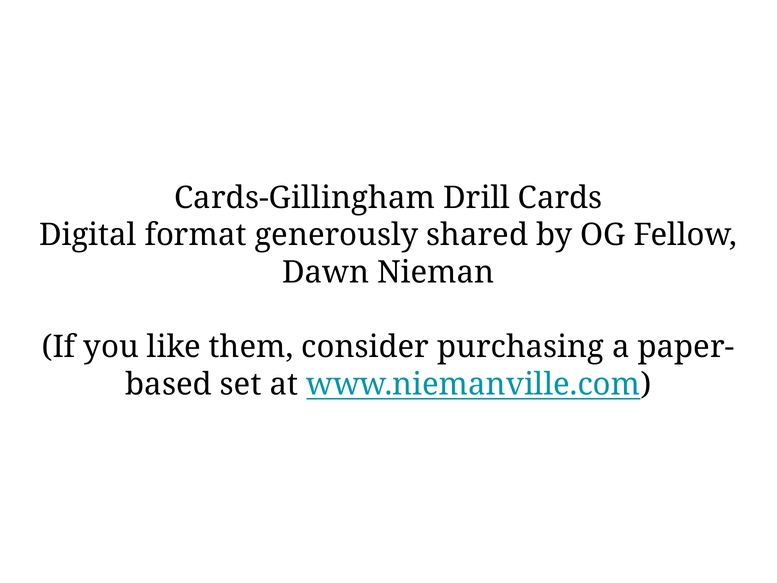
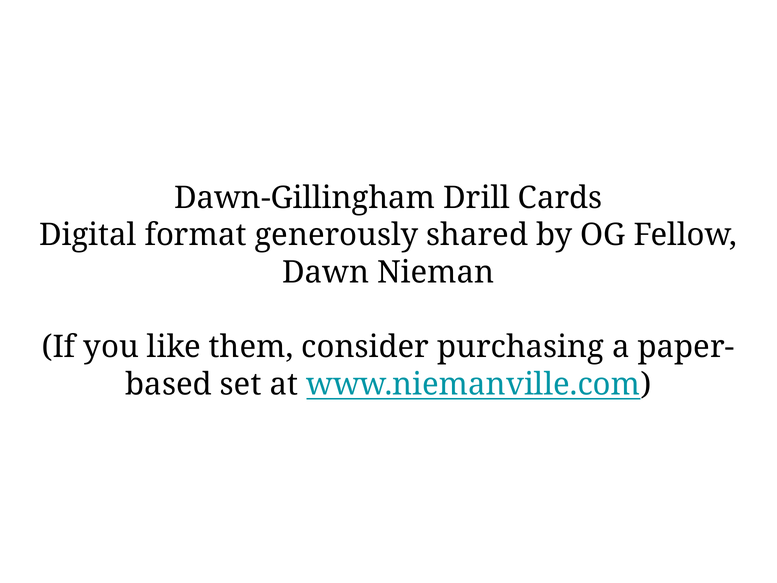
Cards-Gillingham: Cards-Gillingham -> Dawn-Gillingham (305, 198)
